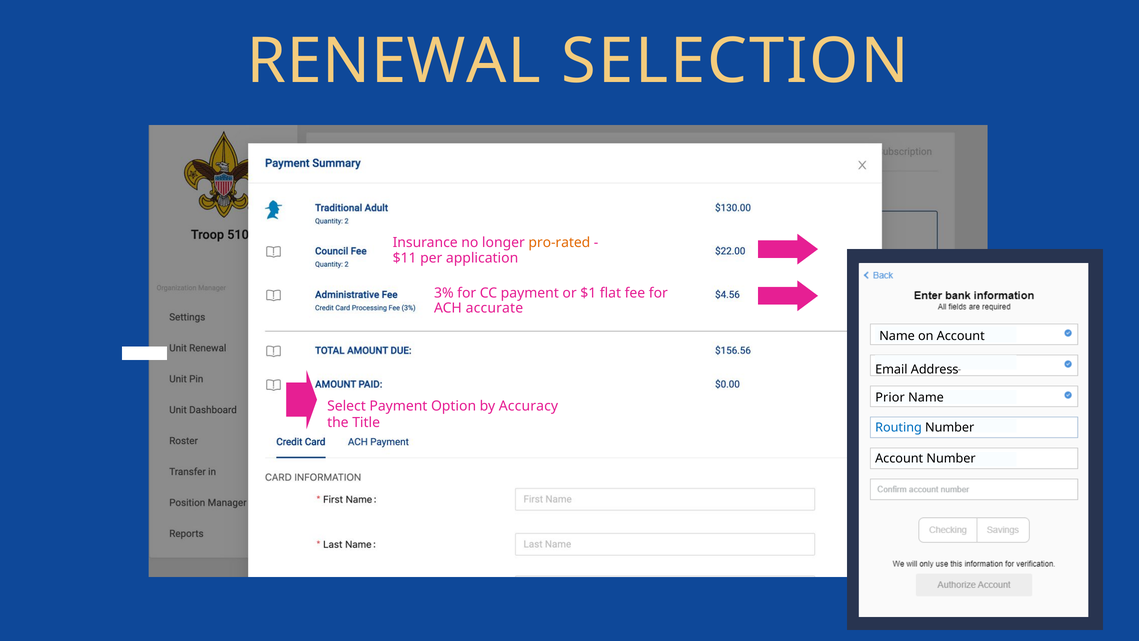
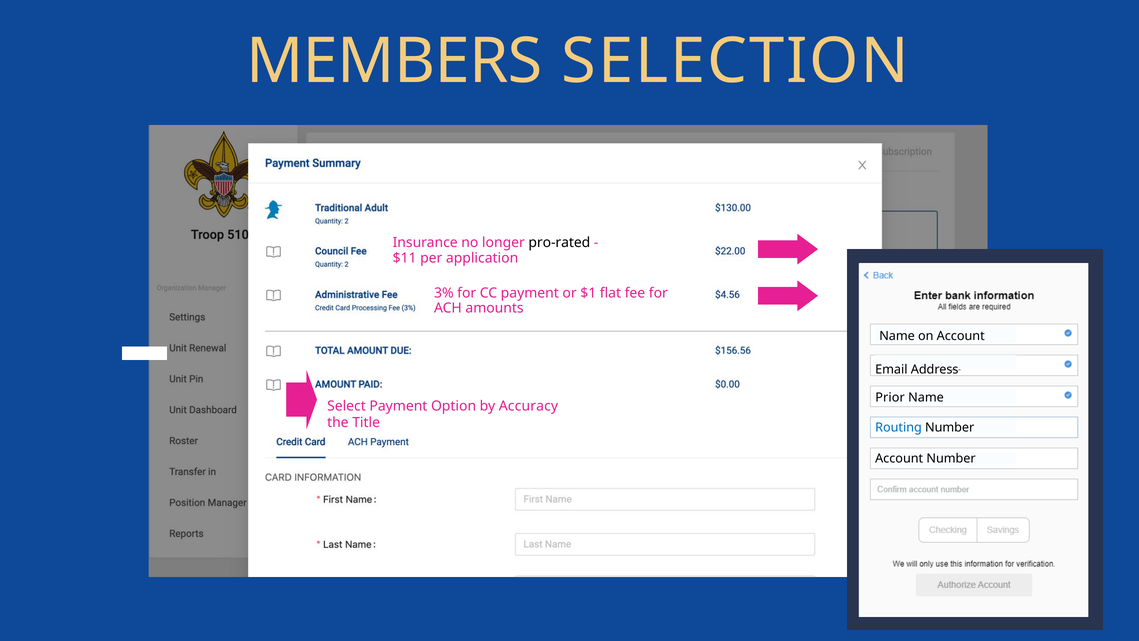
RENEWAL: RENEWAL -> MEMBERS (394, 61)
pro-rated colour: orange -> black (559, 243)
accurate: accurate -> amounts (495, 308)
